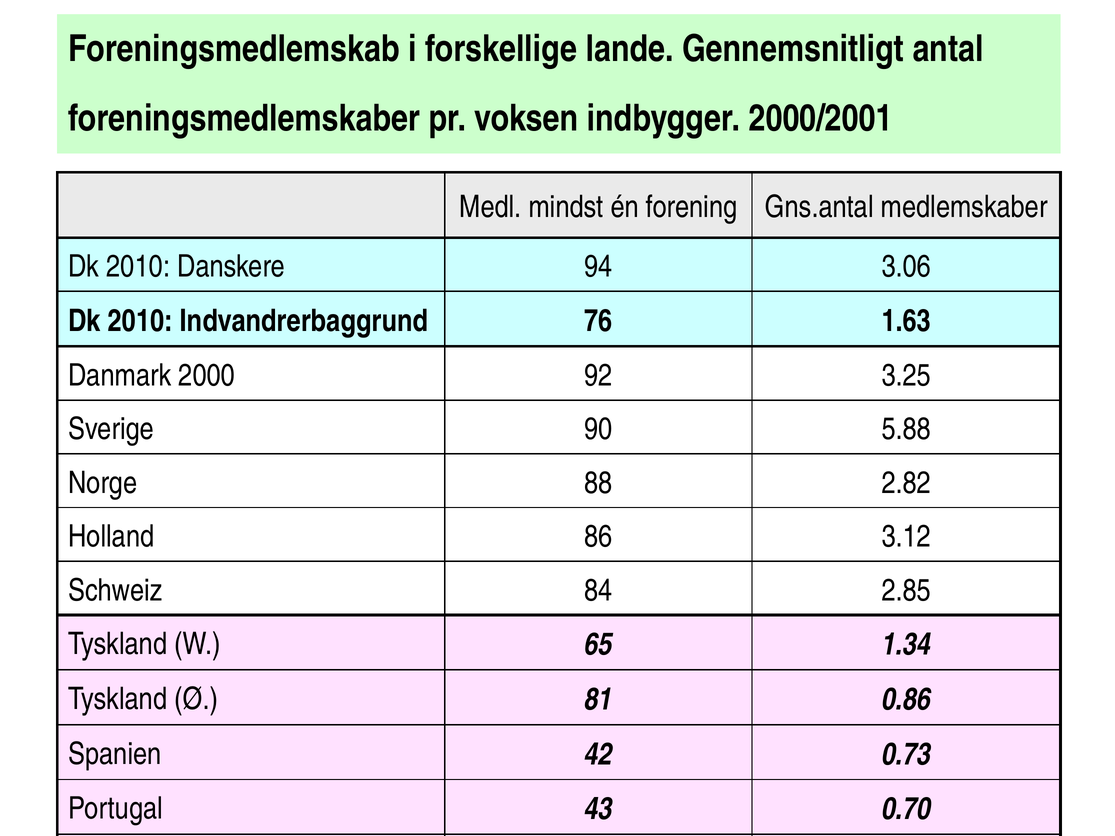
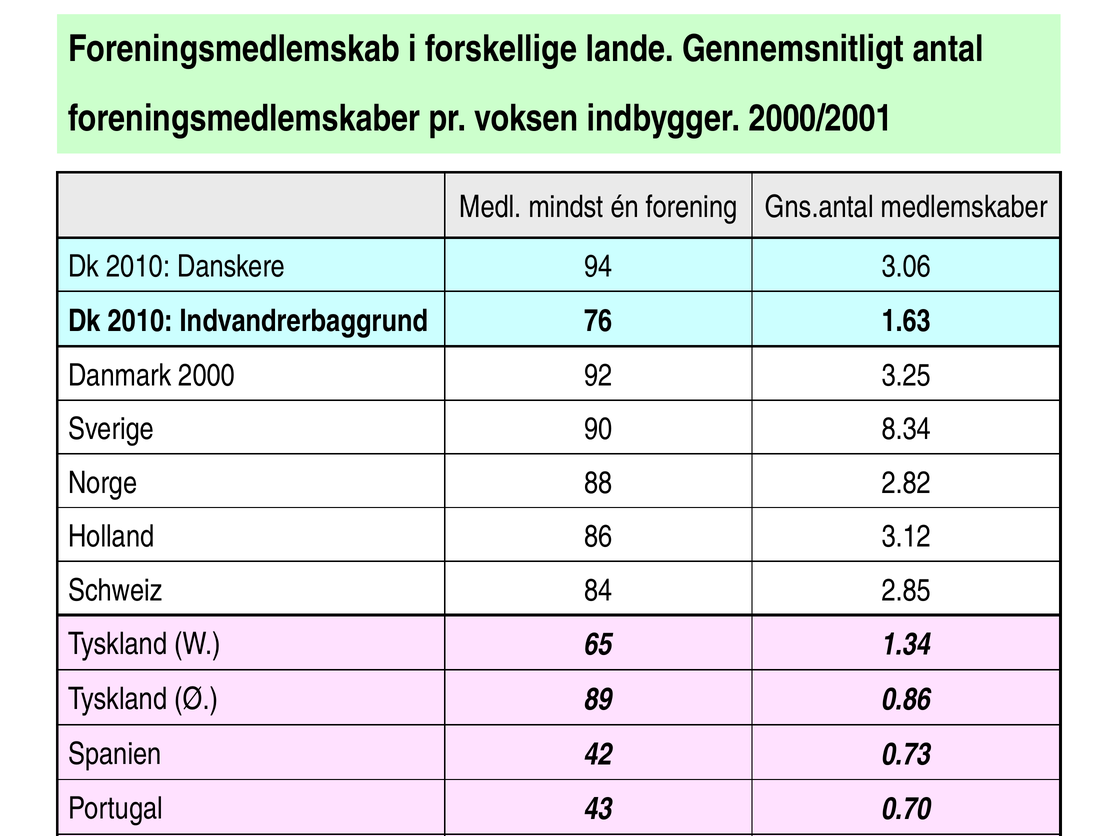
5.88: 5.88 -> 8.34 (906, 429)
81: 81 -> 89 (598, 700)
